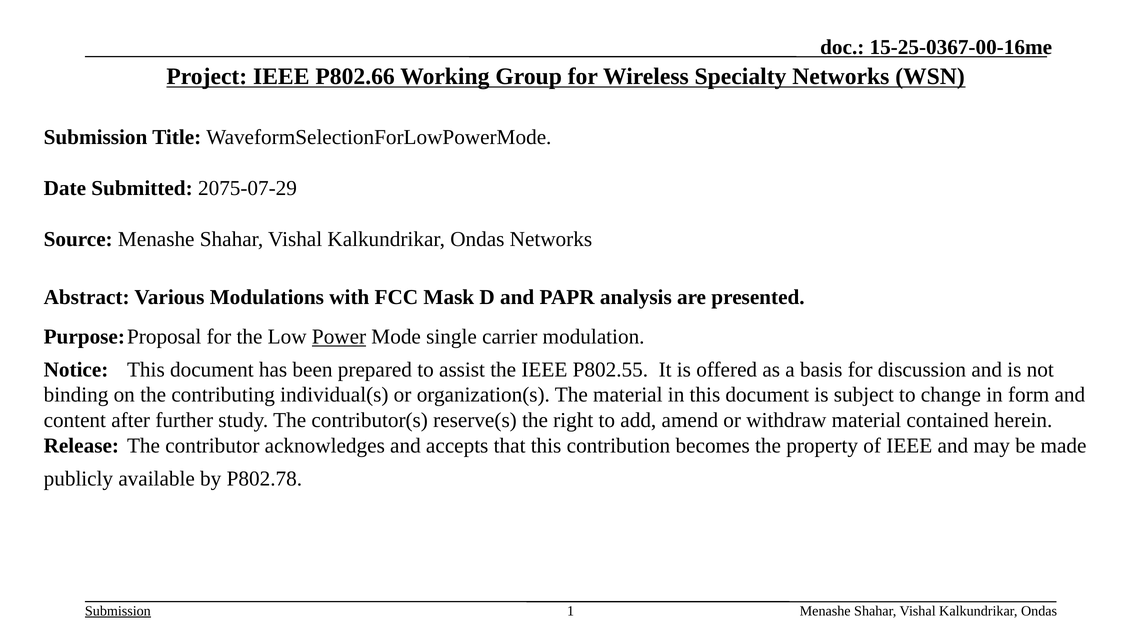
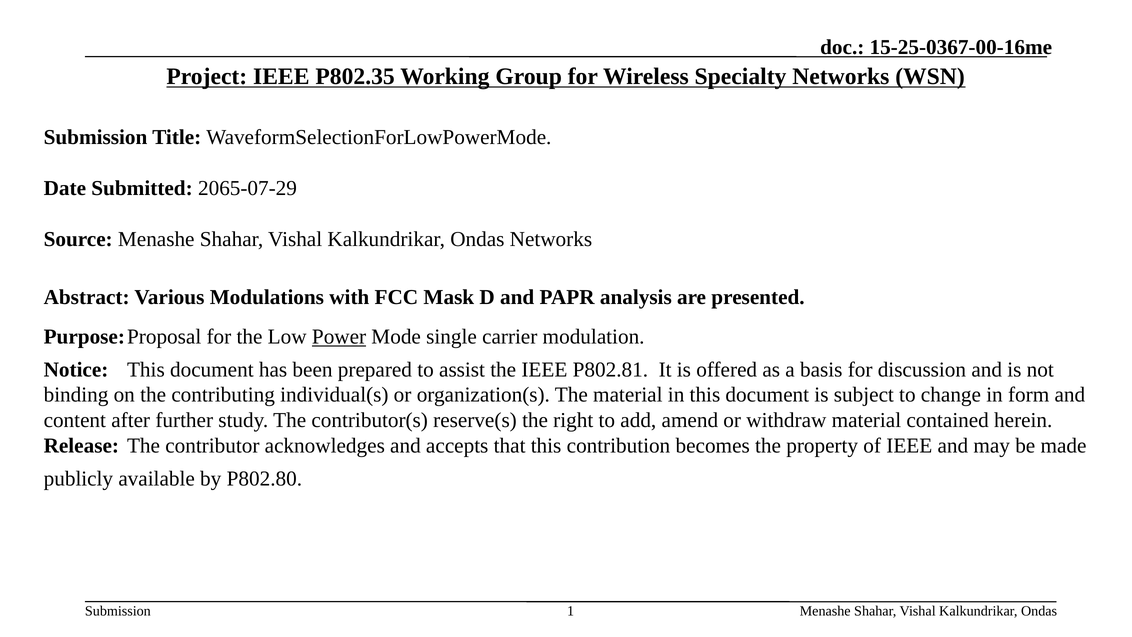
P802.66: P802.66 -> P802.35 (355, 77)
2075-07-29: 2075-07-29 -> 2065-07-29 (247, 188)
P802.55: P802.55 -> P802.81 (610, 369)
P802.78: P802.78 -> P802.80 (264, 478)
Submission underline: present -> none (118, 611)
